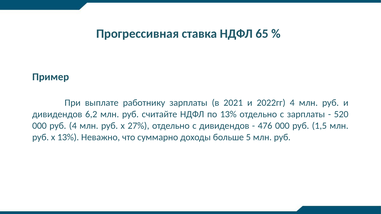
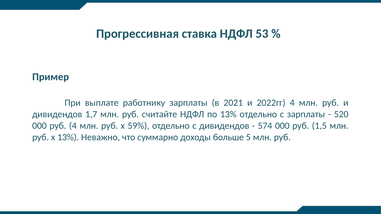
65: 65 -> 53 (262, 34)
6,2: 6,2 -> 1,7 (91, 115)
27%: 27% -> 59% (138, 126)
476: 476 -> 574 (265, 126)
